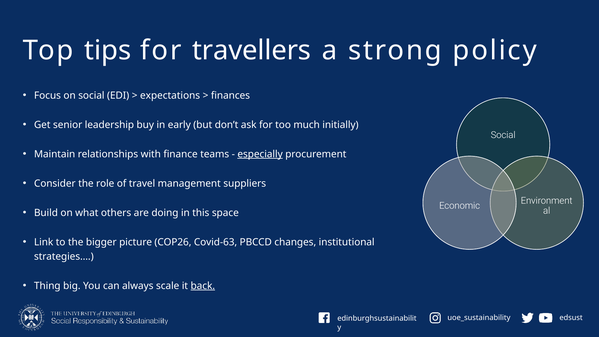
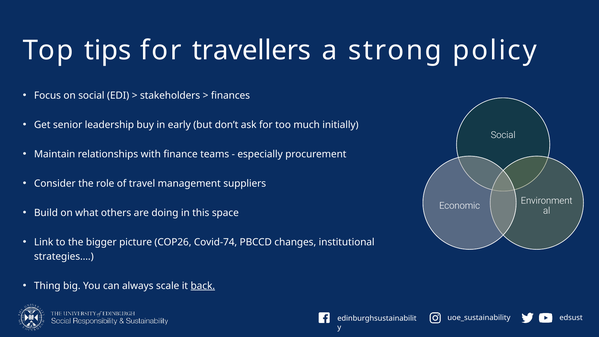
expectations: expectations -> stakeholders (170, 95)
especially underline: present -> none (260, 154)
Covid-63: Covid-63 -> Covid-74 (216, 242)
